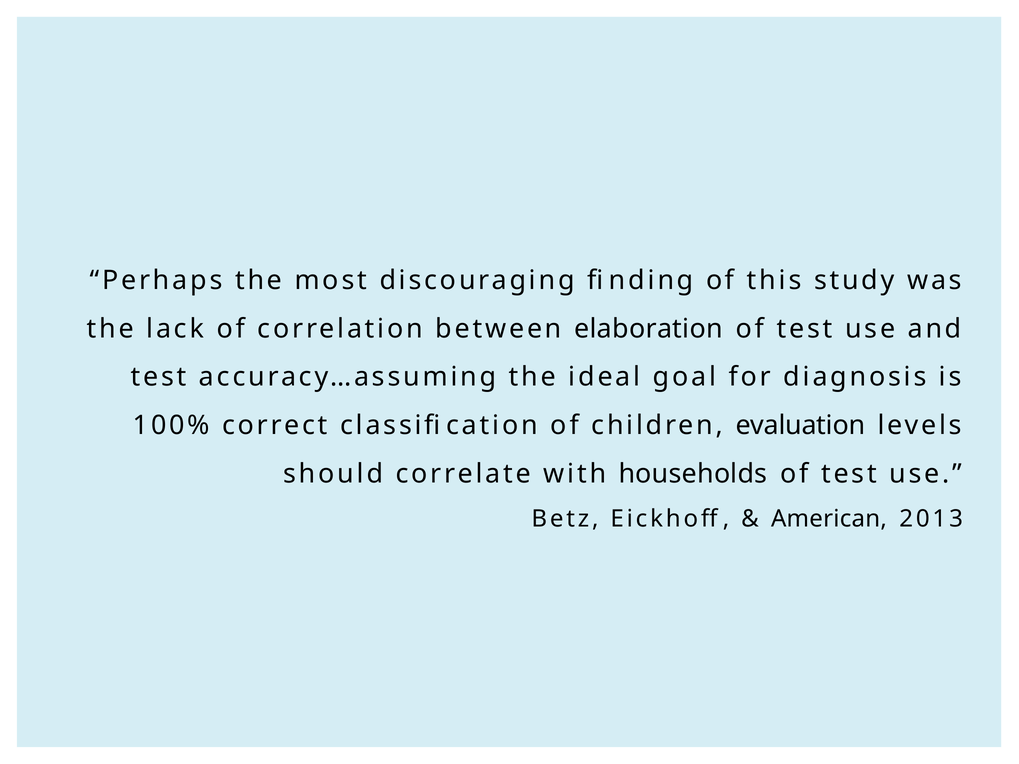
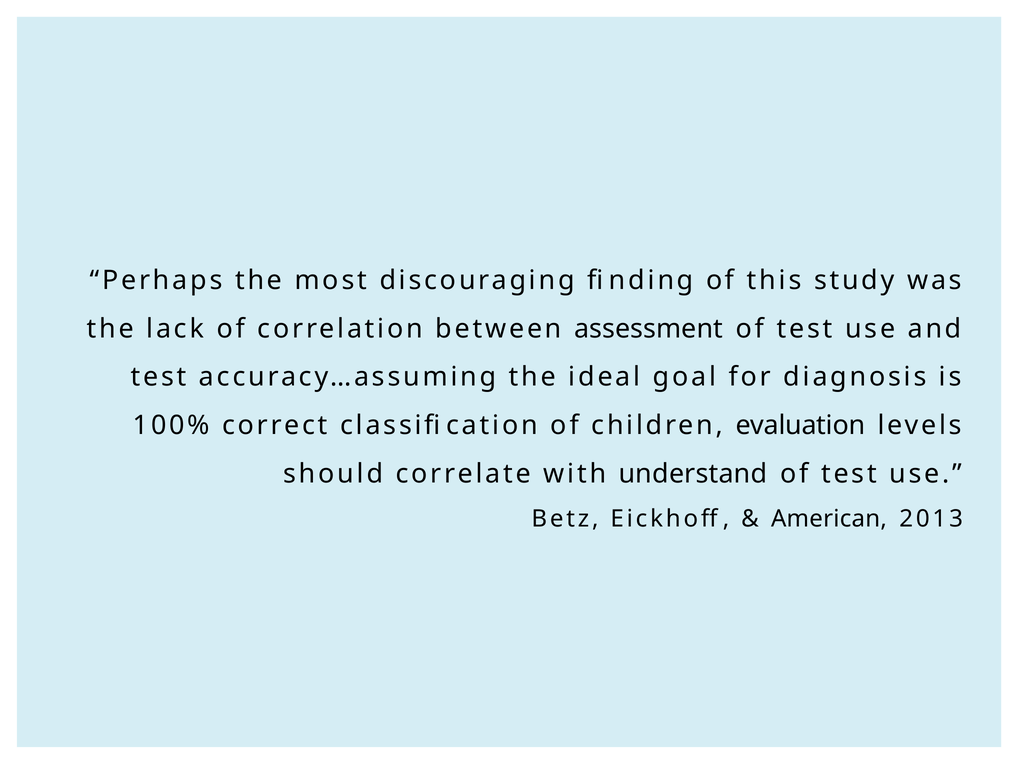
elaboration: elaboration -> assessment (649, 329)
households: households -> understand (693, 474)
